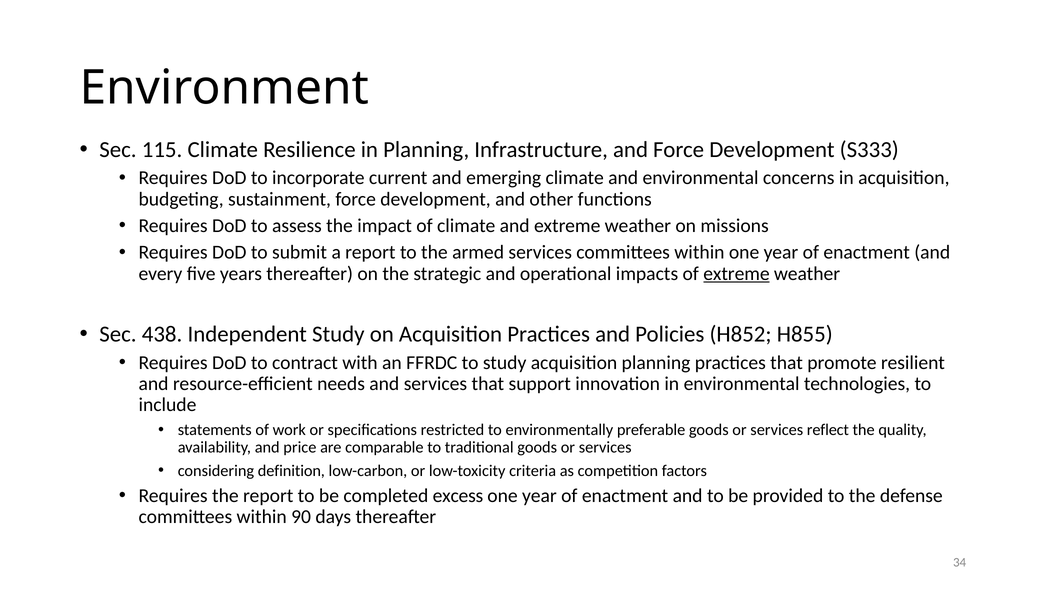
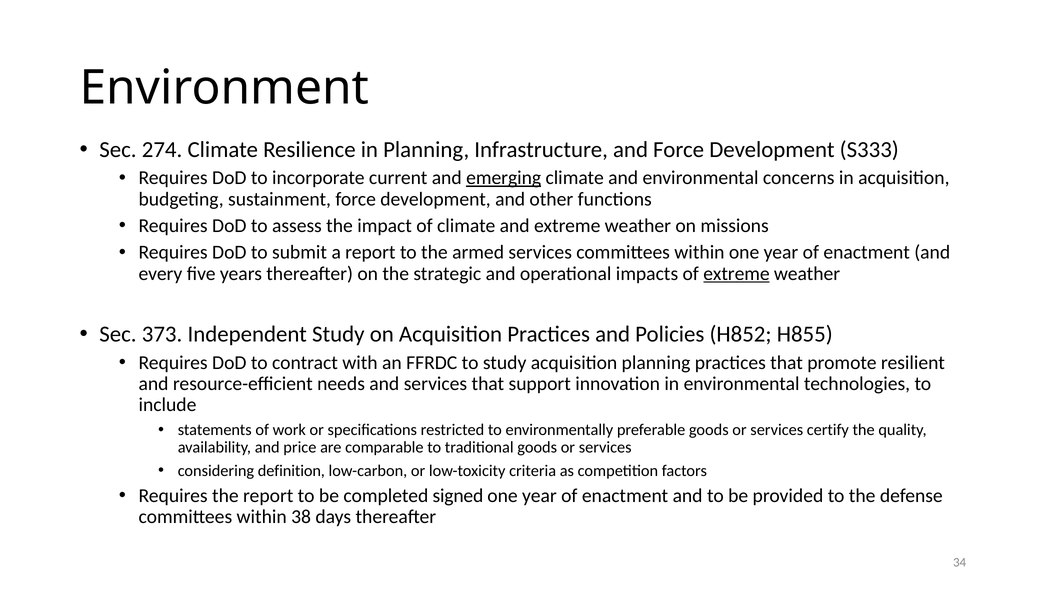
115: 115 -> 274 (162, 149)
emerging underline: none -> present (504, 178)
438: 438 -> 373 (162, 334)
reflect: reflect -> certify (828, 429)
excess: excess -> signed (458, 495)
90: 90 -> 38 (301, 516)
